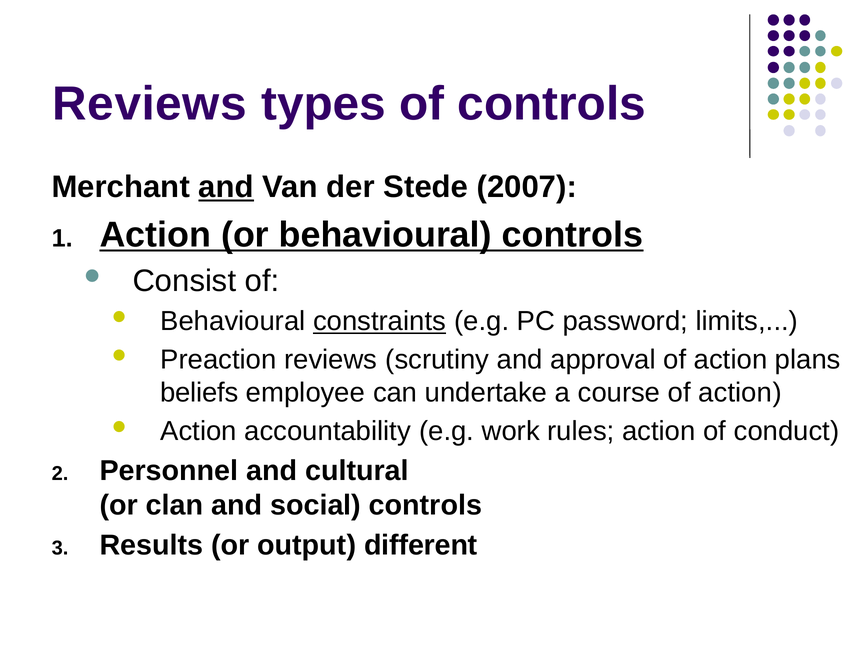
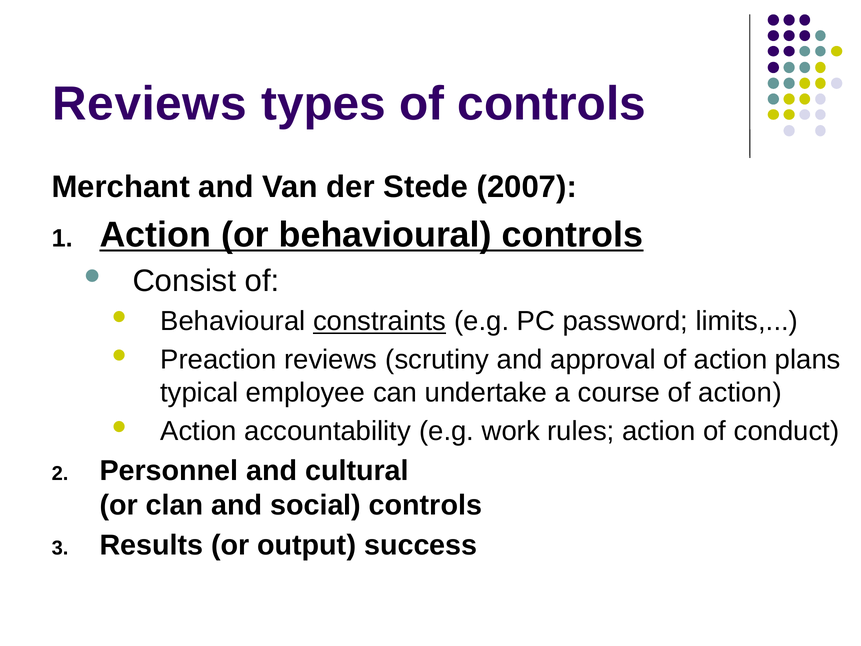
and underline: present -> none (226, 187)
beliefs: beliefs -> typical (199, 393)
different: different -> success (421, 545)
